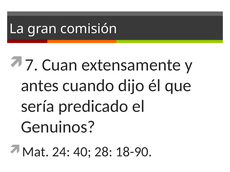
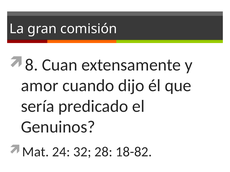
7: 7 -> 8 (32, 65)
antes: antes -> amor (40, 86)
40: 40 -> 32 (82, 152)
18-90: 18-90 -> 18-82 (134, 152)
